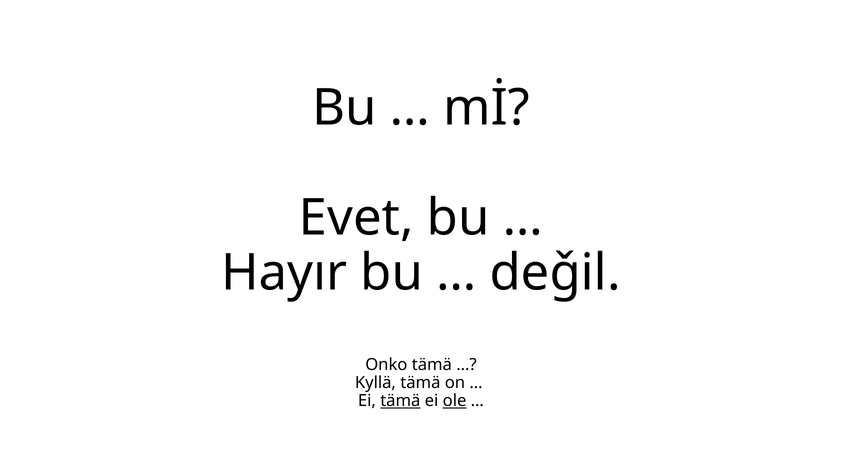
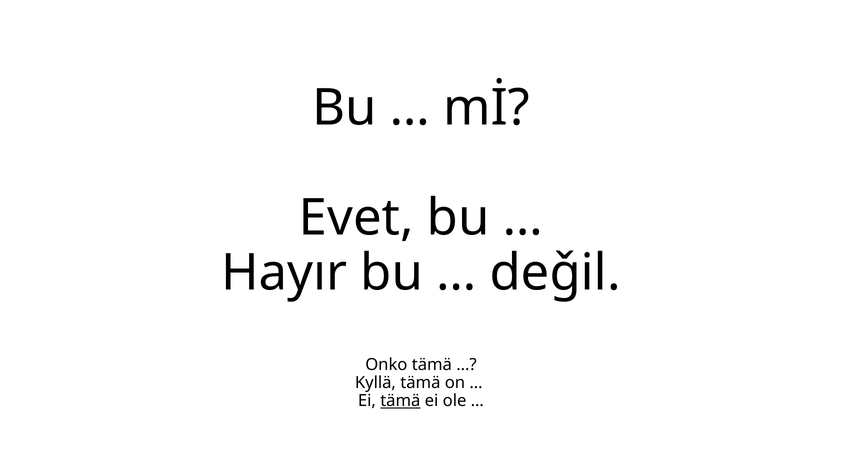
ole underline: present -> none (455, 400)
